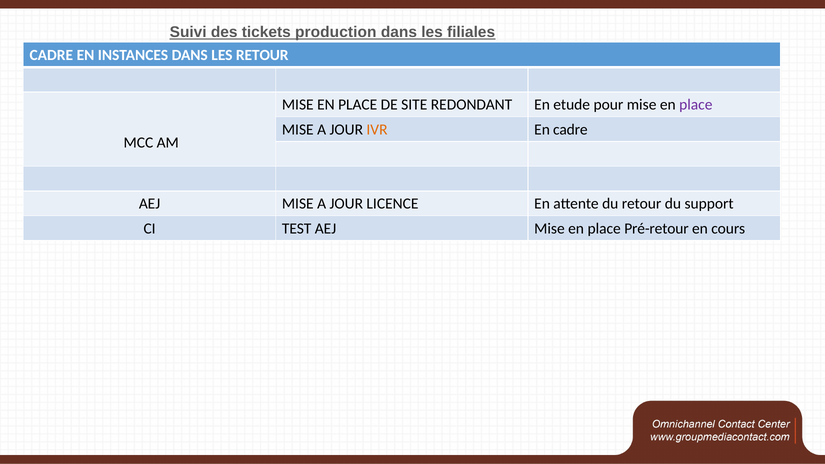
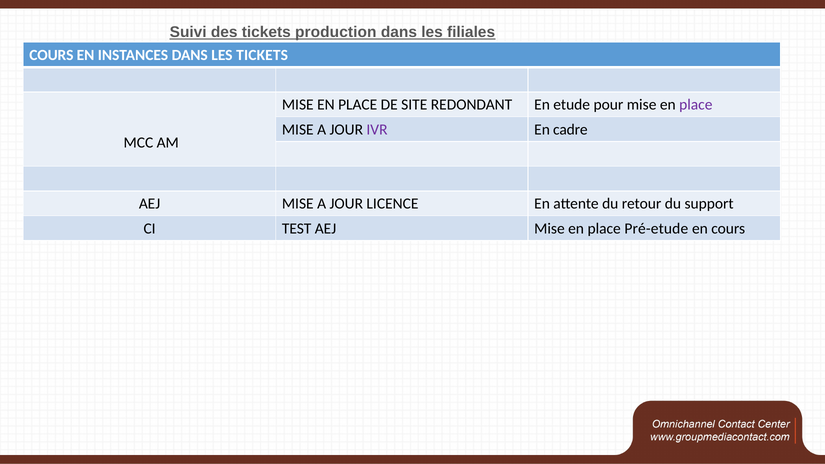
CADRE: CADRE -> COURS (51, 55)
LES RETOUR: RETOUR -> TICKETS (262, 55)
IVR colour: orange -> purple (377, 129)
Pré-retour: Pré-retour -> Pré-etude (656, 229)
